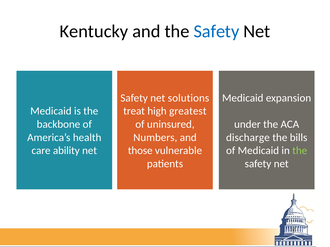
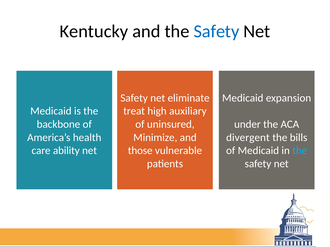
solutions: solutions -> eliminate (189, 98)
greatest: greatest -> auxiliary (188, 111)
Numbers: Numbers -> Minimize (155, 138)
discharge: discharge -> divergent (248, 138)
the colour: light green -> light blue (300, 151)
